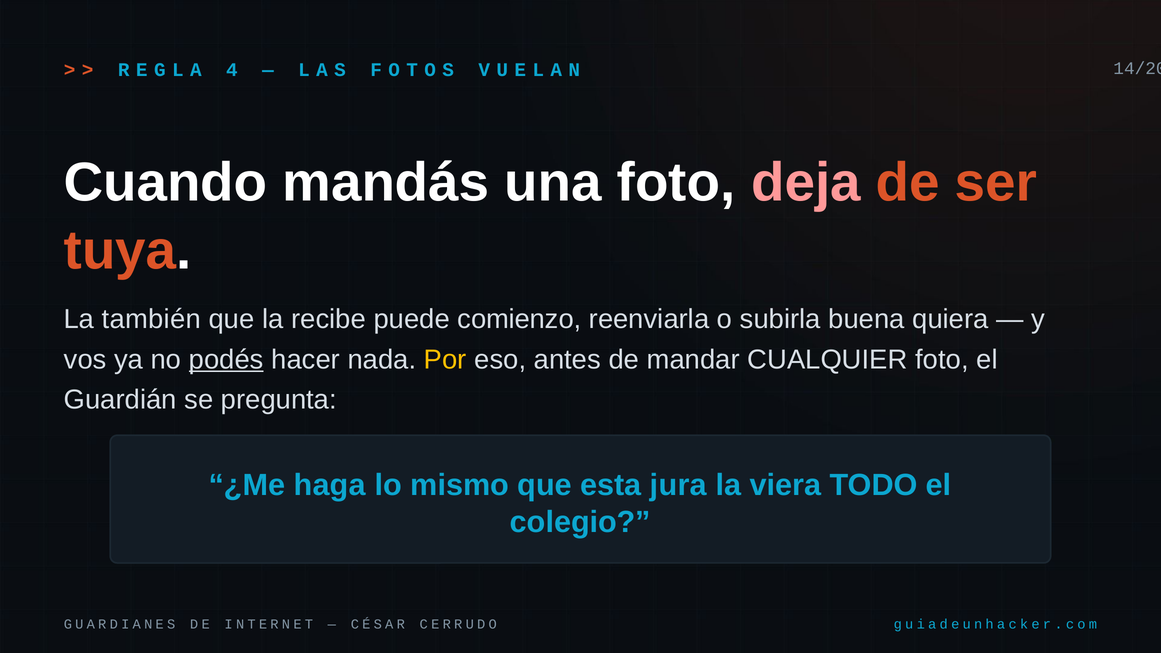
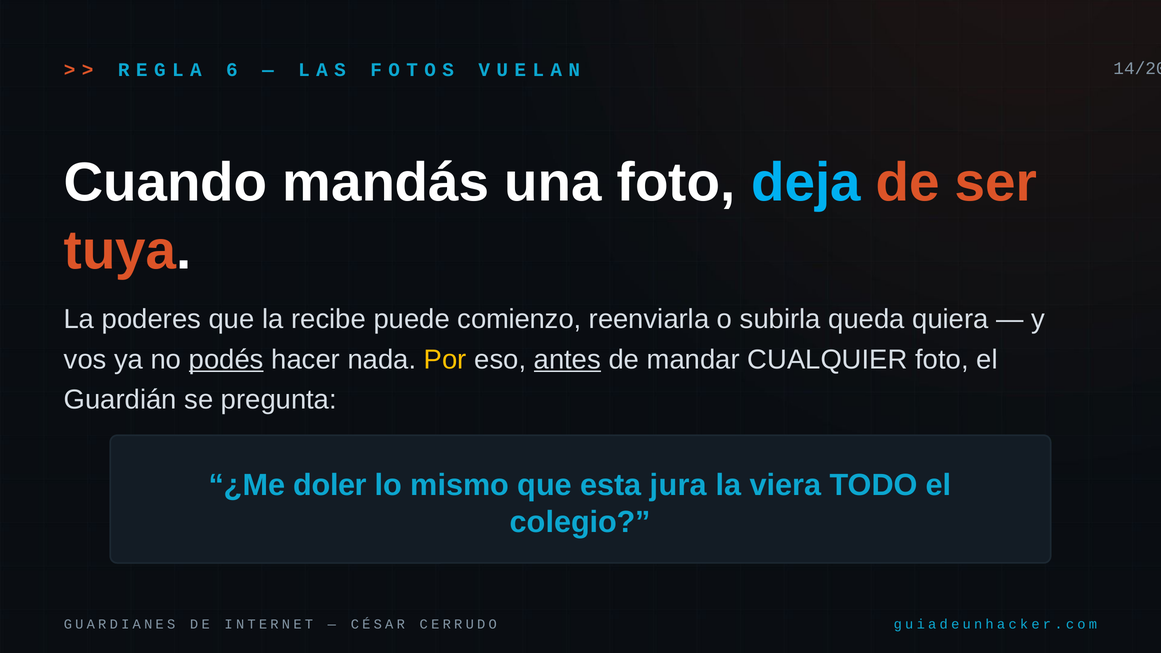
4: 4 -> 6 (232, 70)
deja colour: pink -> light blue (806, 183)
también: también -> poderes (151, 319)
buena: buena -> queda (866, 319)
antes underline: none -> present (567, 360)
haga: haga -> doler (330, 485)
